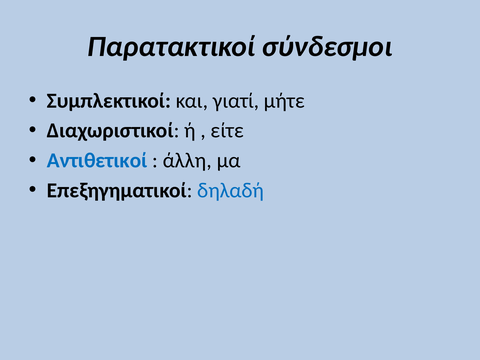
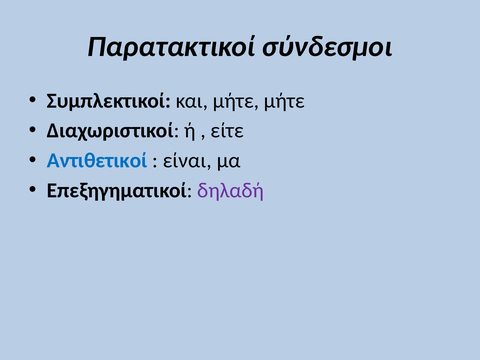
και γιατί: γιατί -> μήτε (236, 101)
άλλη: άλλη -> είναι (187, 160)
δηλαδή colour: blue -> purple (231, 190)
